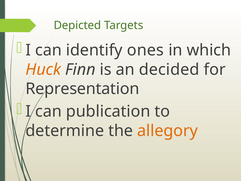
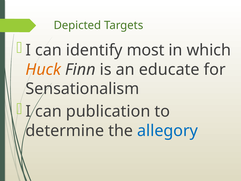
ones: ones -> most (146, 50)
decided: decided -> educate (169, 69)
Representation: Representation -> Sensationalism (82, 89)
allegory colour: orange -> blue (168, 131)
